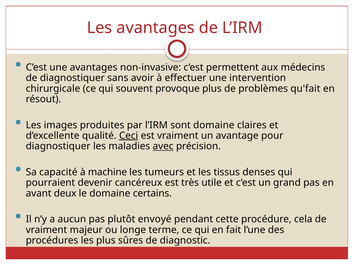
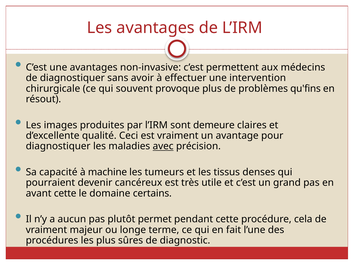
qu'fait: qu'fait -> qu'fins (306, 89)
sont domaine: domaine -> demeure (214, 125)
Ceci underline: present -> none (129, 136)
avant deux: deux -> cette (65, 194)
envoyé: envoyé -> permet (155, 220)
